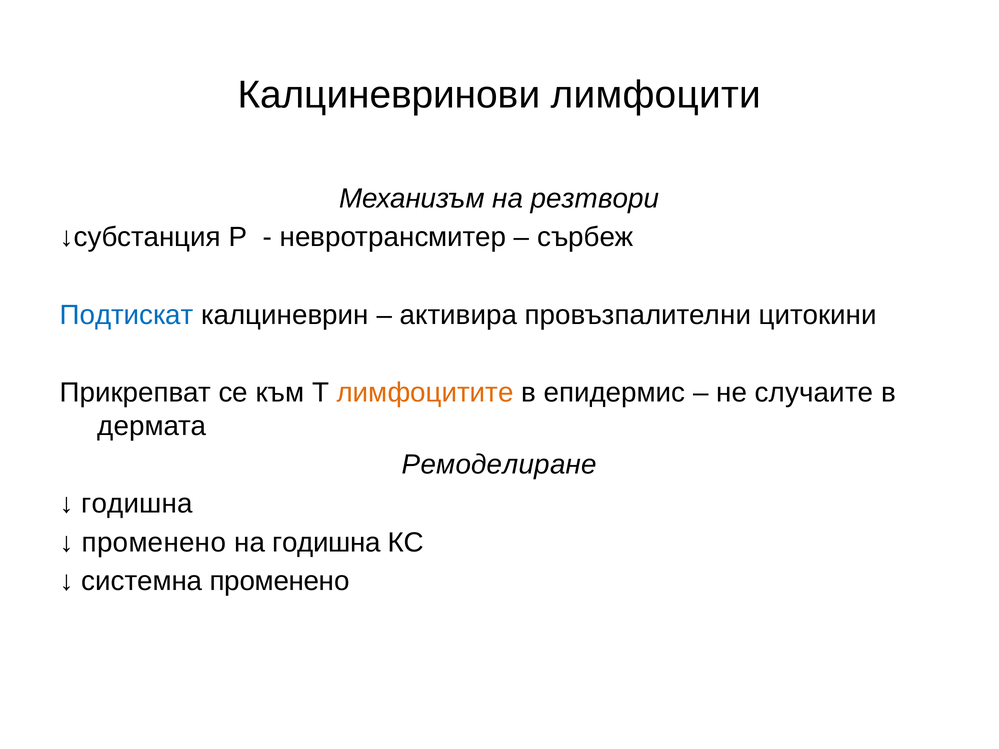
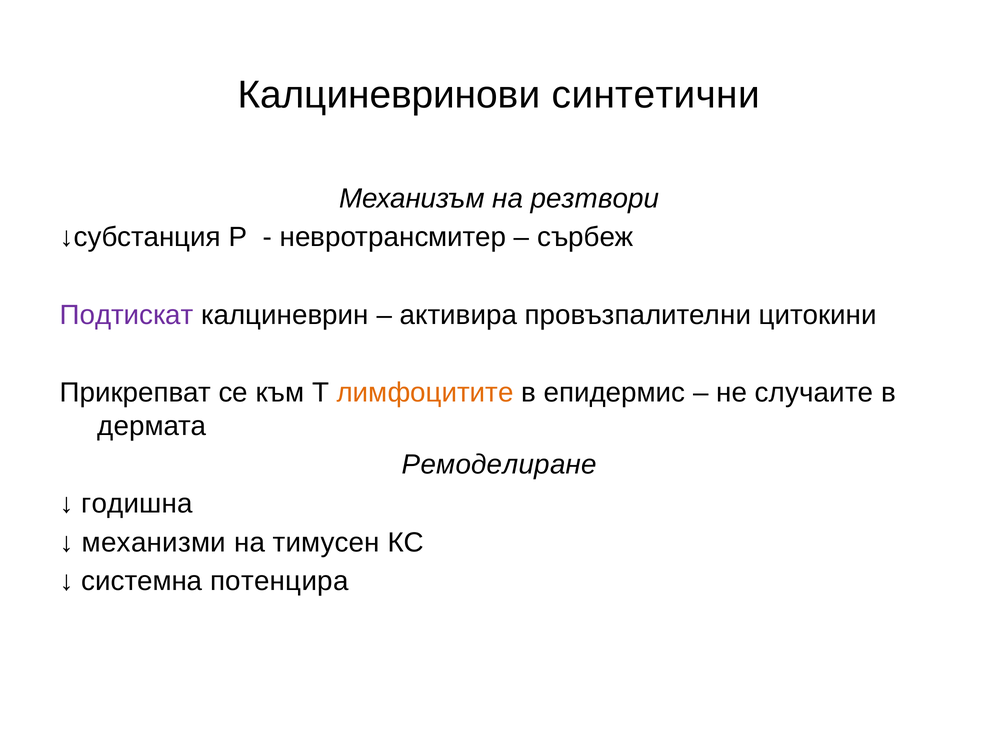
лимфоцити: лимфоцити -> синтетични (656, 95)
Подтискат colour: blue -> purple (127, 315)
променено: променено -> механизми (154, 543)
на годишна: годишна -> тимусен (326, 543)
системна променено: променено -> потенцира (279, 581)
